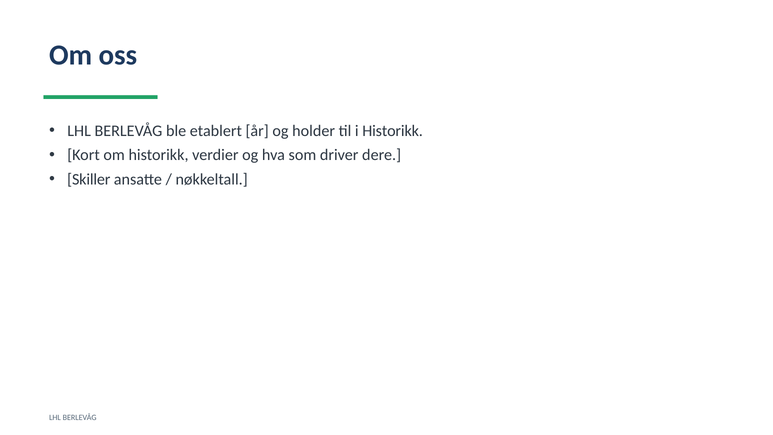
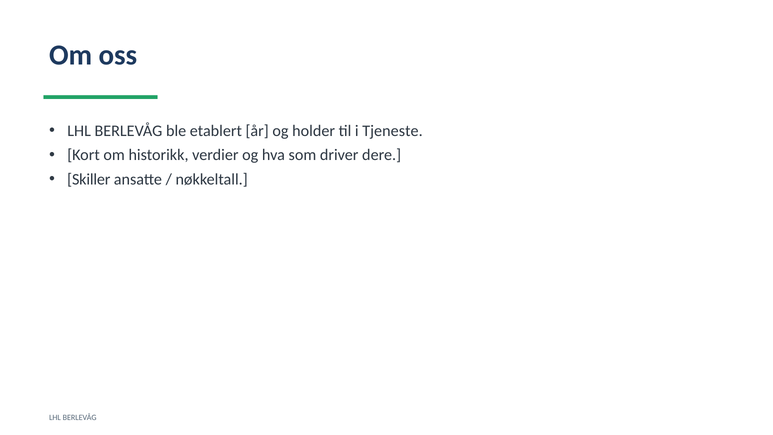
i Historikk: Historikk -> Tjeneste (393, 131)
